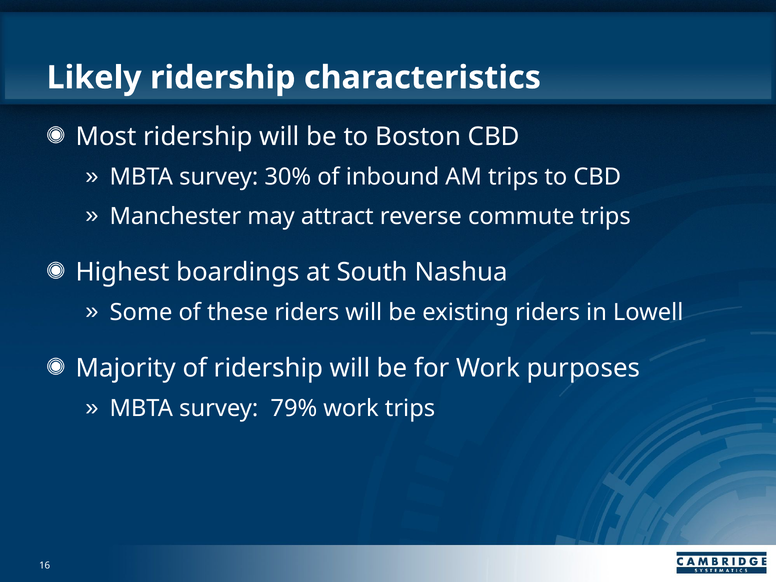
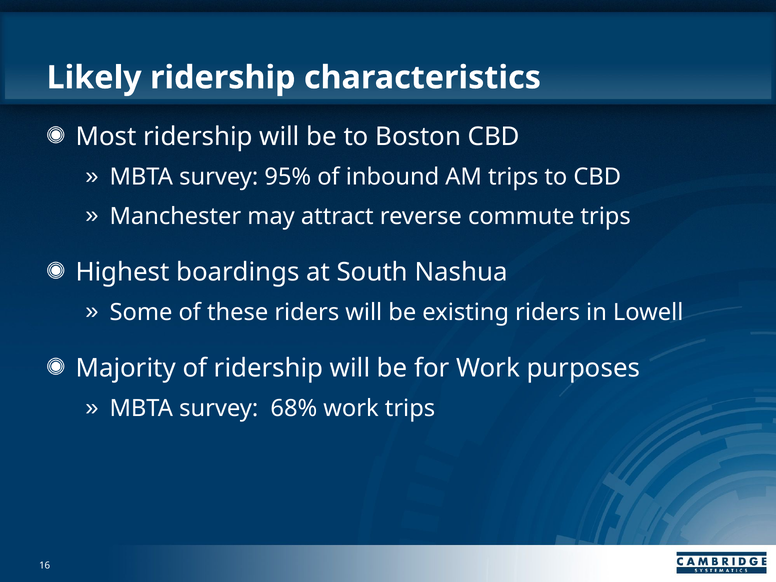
30%: 30% -> 95% (288, 177)
79%: 79% -> 68% (294, 409)
